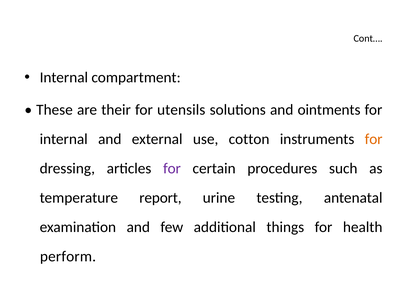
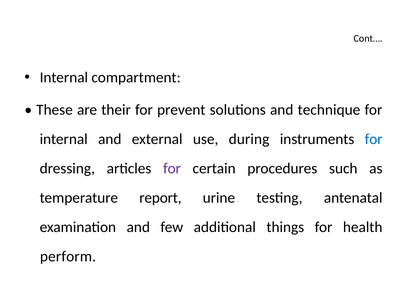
utensils: utensils -> prevent (181, 110)
ointments: ointments -> technique (329, 110)
cotton: cotton -> during (249, 139)
for colour: orange -> blue (374, 139)
